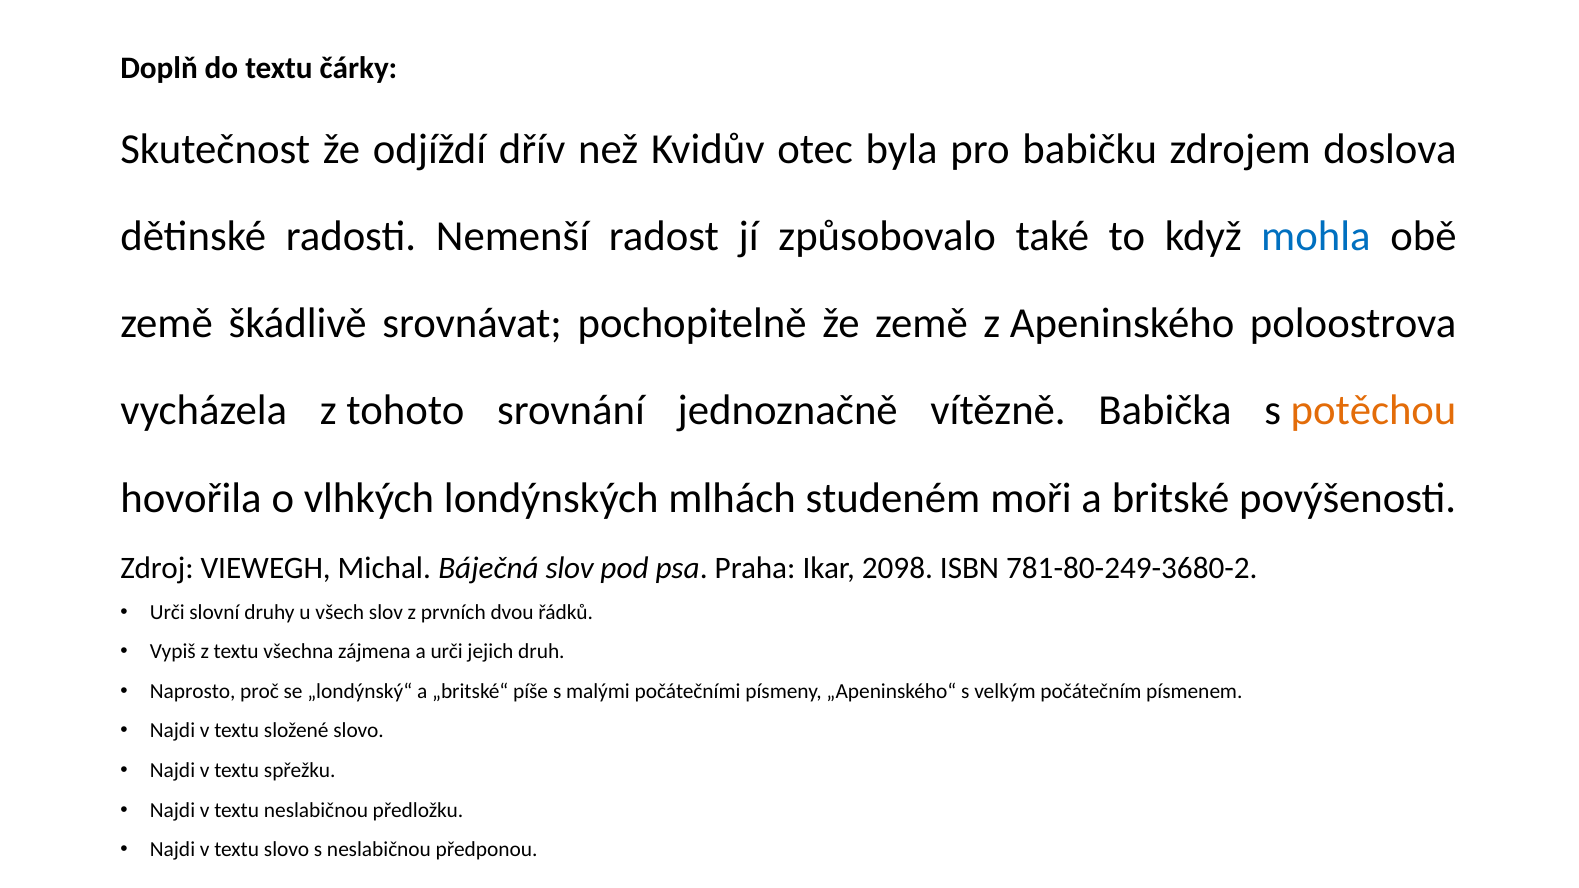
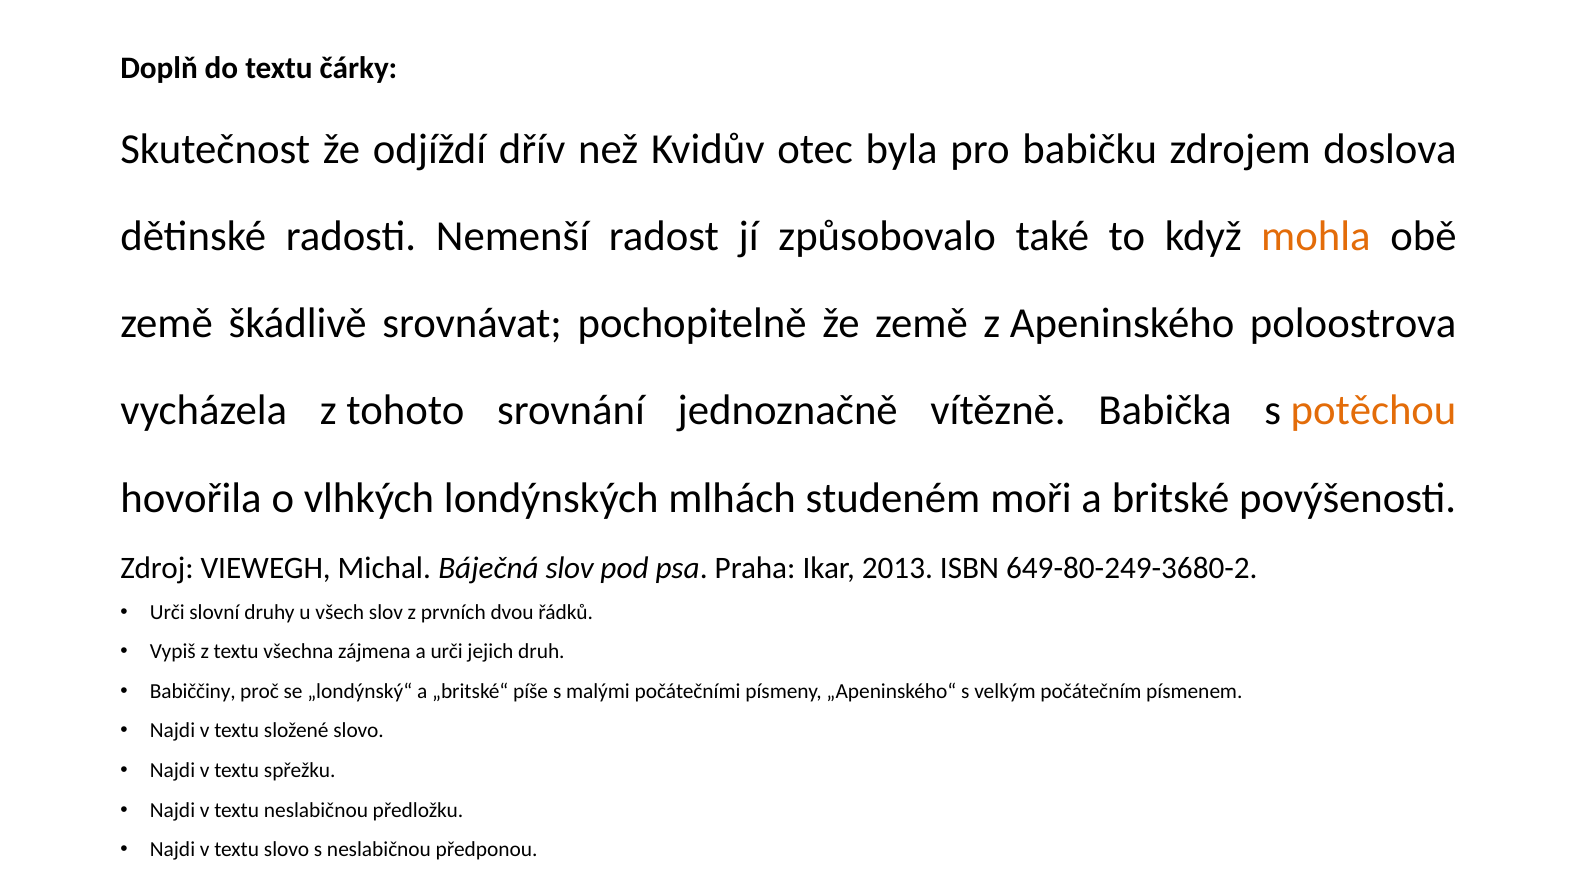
mohla colour: blue -> orange (1316, 237)
2098: 2098 -> 2013 (897, 568)
781-80-249-3680-2: 781-80-249-3680-2 -> 649-80-249-3680-2 (1132, 568)
Naprosto: Naprosto -> Babiččiny (193, 691)
